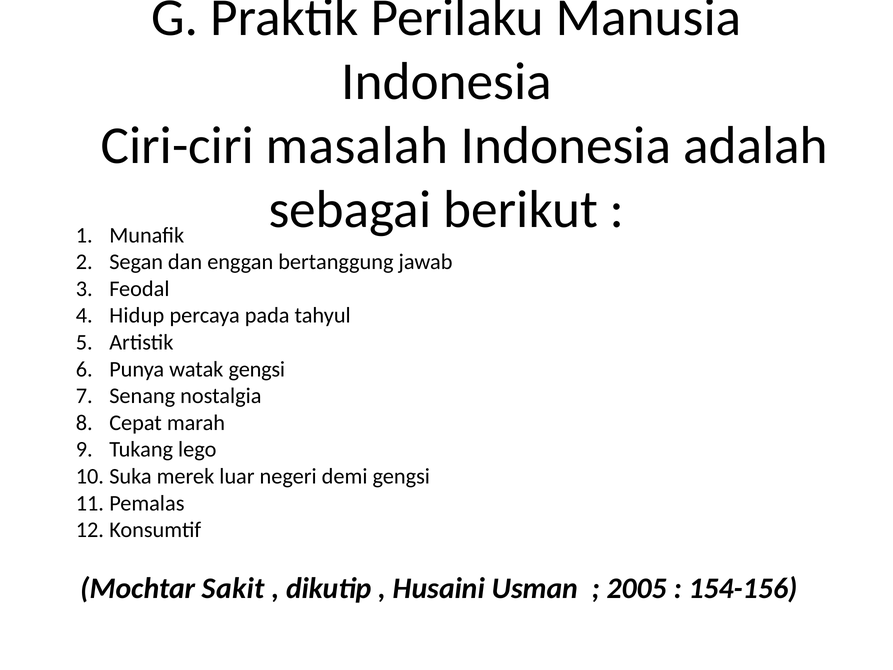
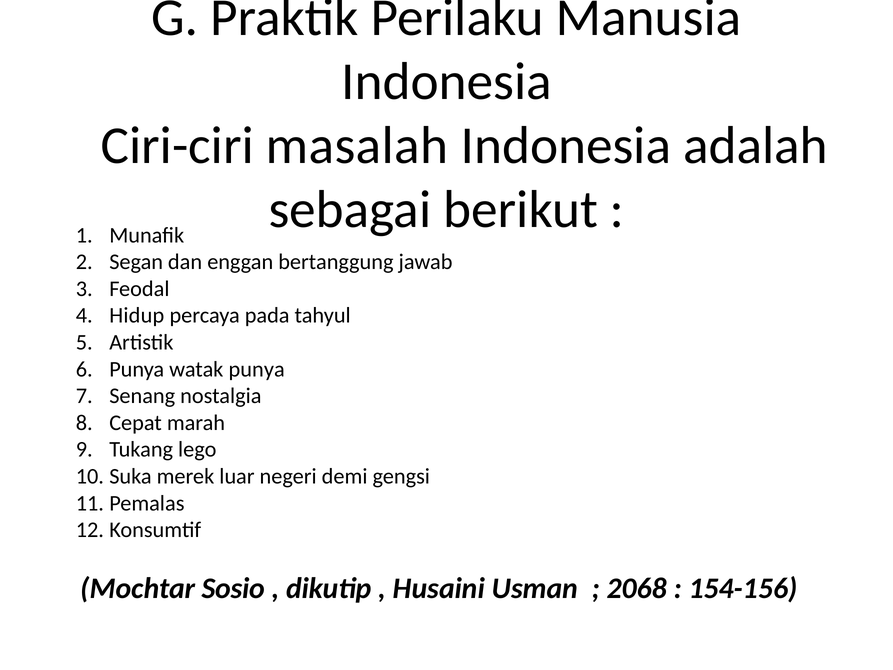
watak gengsi: gengsi -> punya (257, 369)
Sakit: Sakit -> Sosio (234, 588)
2005: 2005 -> 2068 (637, 588)
